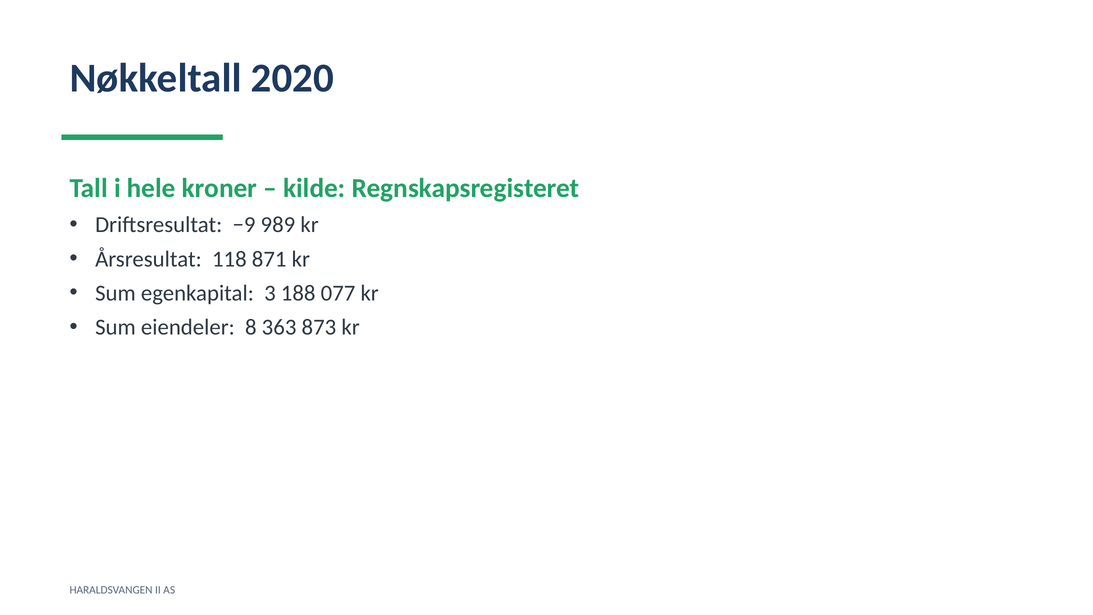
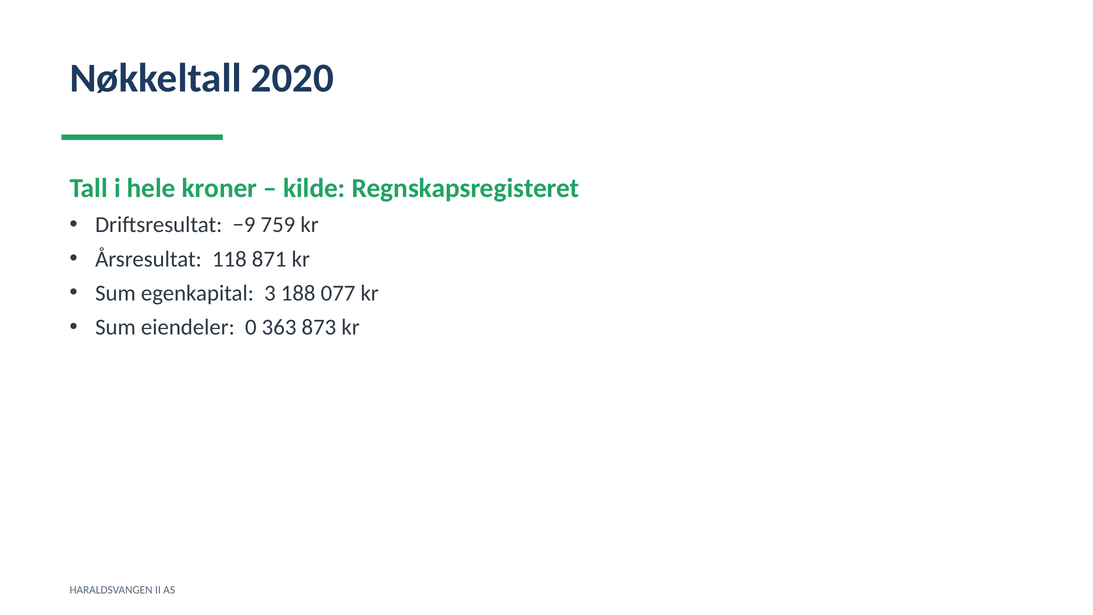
989: 989 -> 759 (278, 225)
8: 8 -> 0 (251, 327)
